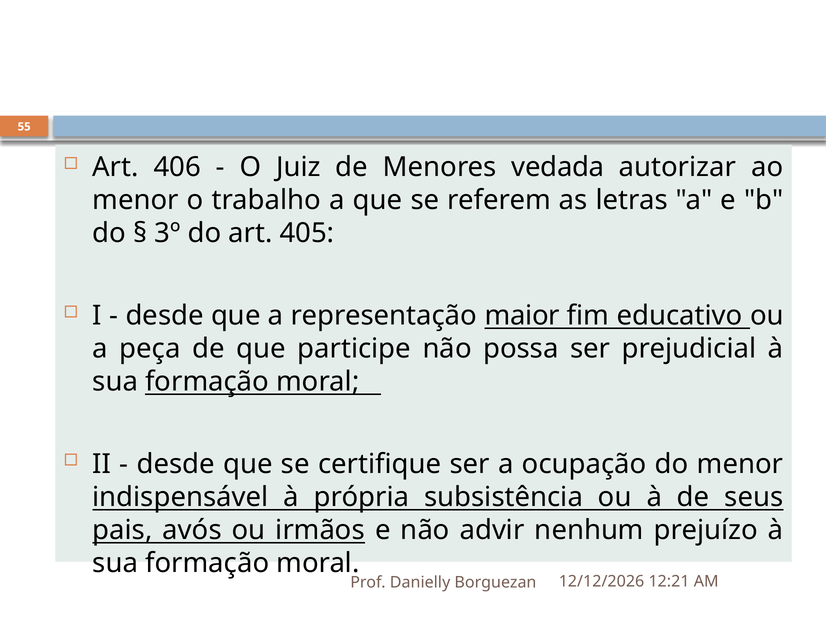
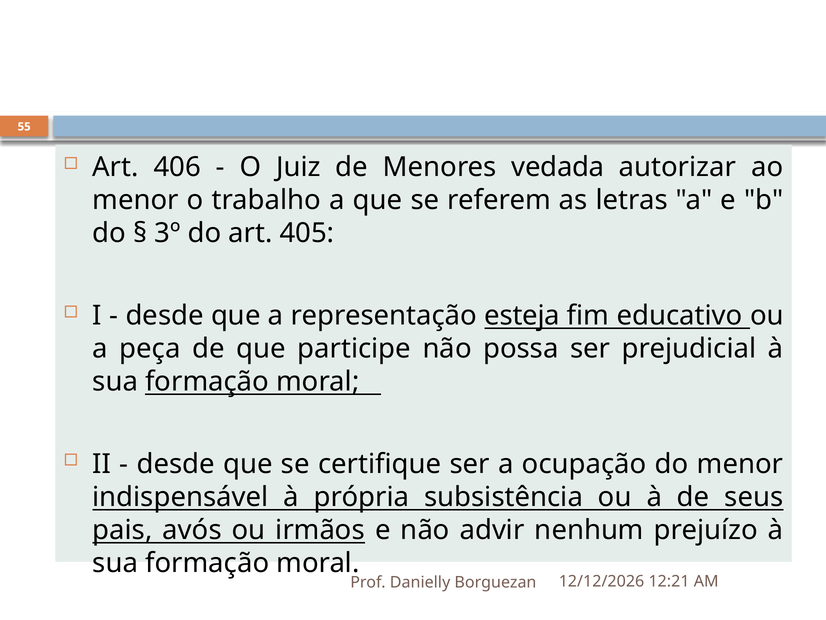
maior: maior -> esteja (522, 315)
